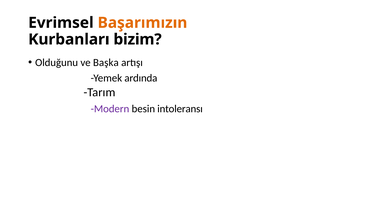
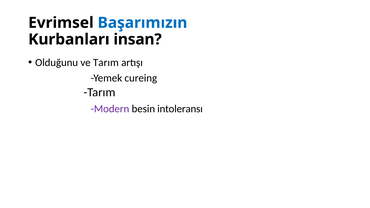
Başarımızın colour: orange -> blue (142, 23)
bizim: bizim -> insan (138, 39)
ve Başka: Başka -> Tarım (106, 63)
ardında: ardında -> cureing (141, 78)
